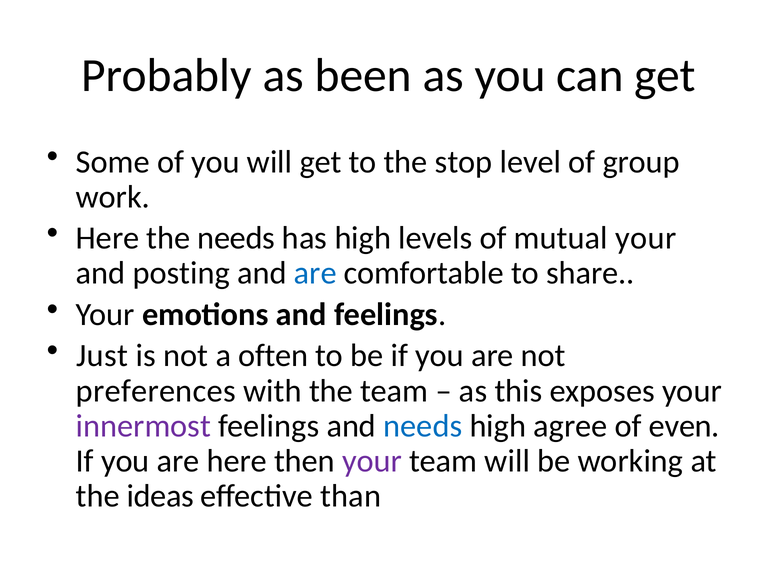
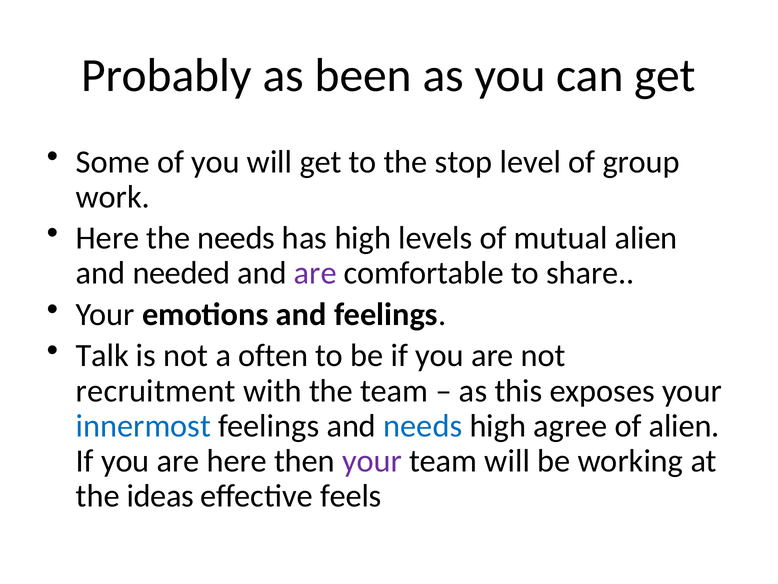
mutual your: your -> alien (646, 238)
posting: posting -> needed (181, 273)
are colour: blue -> purple (315, 273)
Just: Just -> Talk (102, 355)
preferences: preferences -> recruitment (156, 390)
innermost colour: purple -> blue (143, 425)
of even: even -> alien (684, 425)
than: than -> feels (351, 495)
